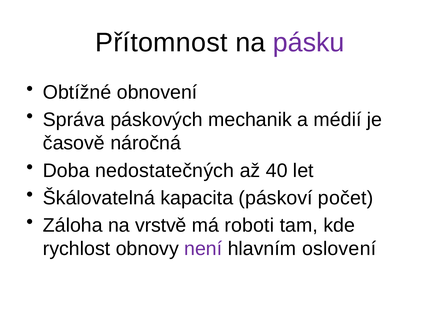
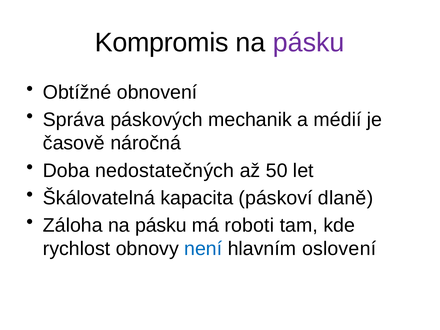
Přítomnost: Přítomnost -> Kompromis (162, 43)
40: 40 -> 50 (277, 171)
počet: počet -> dlaně (346, 198)
Záloha na vrstvě: vrstvě -> pásku (161, 225)
není colour: purple -> blue (203, 249)
